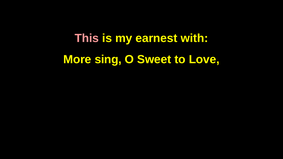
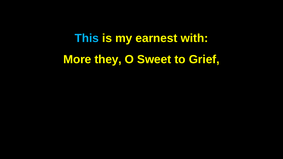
This colour: pink -> light blue (87, 38)
sing: sing -> they (108, 60)
Love: Love -> Grief (204, 60)
